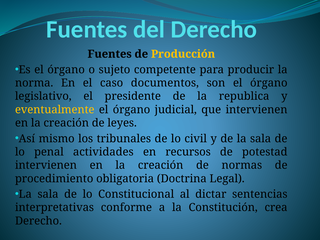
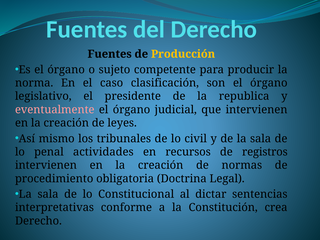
documentos: documentos -> clasificación (165, 83)
eventualmente colour: yellow -> pink (55, 110)
potestad: potestad -> registros (265, 152)
